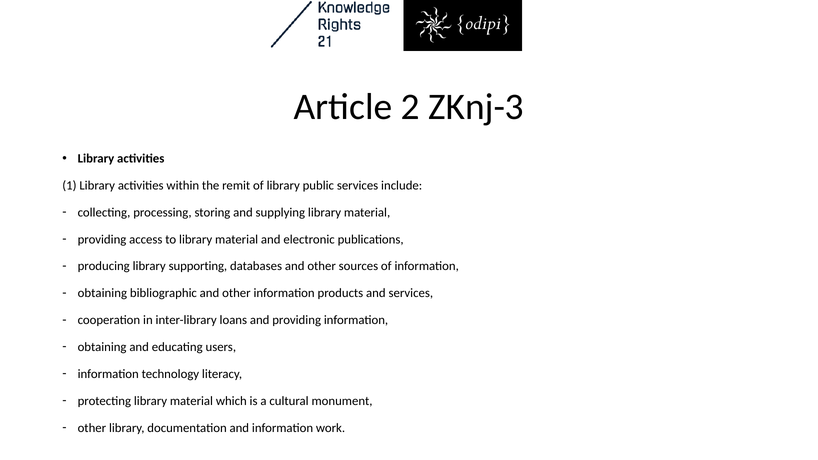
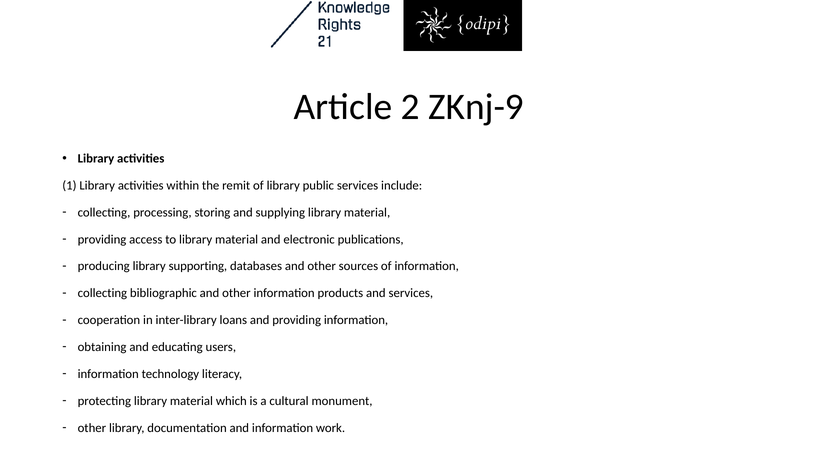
ZKnj-3: ZKnj-3 -> ZKnj-9 (476, 107)
obtaining: obtaining -> collecting (102, 293)
